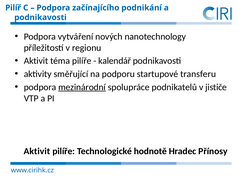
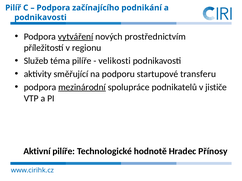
vytváření underline: none -> present (76, 37)
nanotechnology: nanotechnology -> prostřednictvím (155, 37)
Aktivit: Aktivit -> Služeb (36, 61)
kalendář: kalendář -> velikosti (115, 61)
Aktivit: Aktivit -> Aktivní (37, 152)
